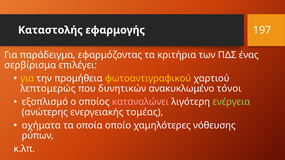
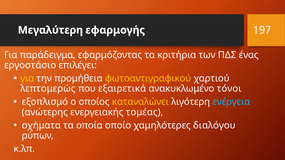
Καταστολής: Καταστολής -> Μεγαλύτερη (50, 30)
σερβίρισμα: σερβίρισμα -> εργοστάσιο (30, 65)
δυνητικών: δυνητικών -> εξαιρετικά (122, 89)
καταναλώνει colour: pink -> yellow (140, 102)
ενέργεια colour: light green -> light blue (231, 102)
νόθευσης: νόθευσης -> διαλόγου (214, 126)
